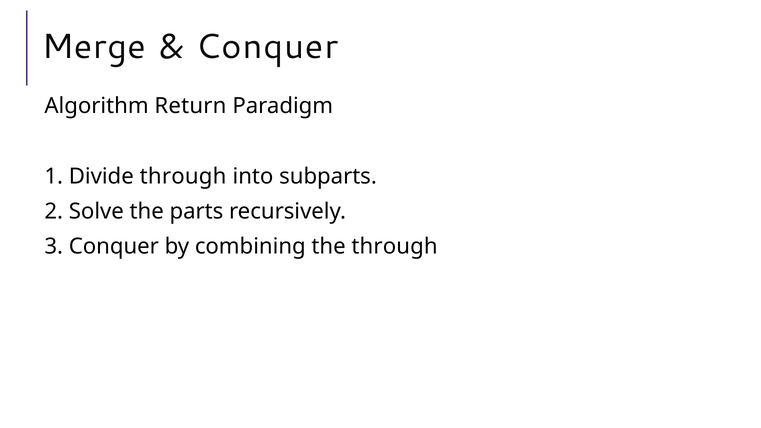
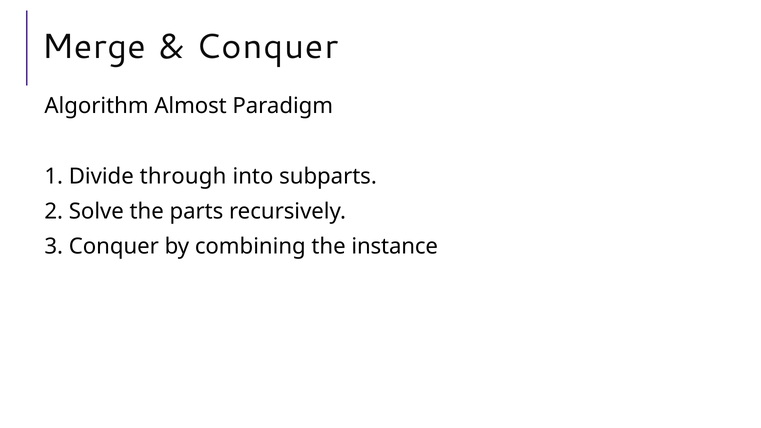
Return: Return -> Almost (191, 106)
the through: through -> instance (395, 246)
